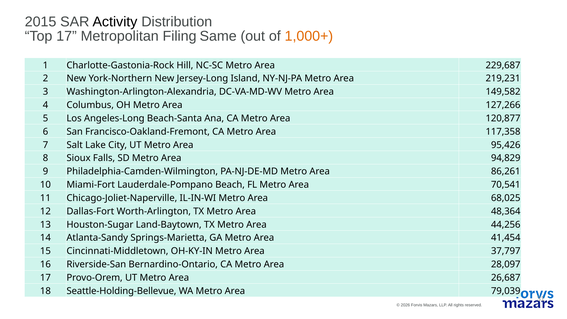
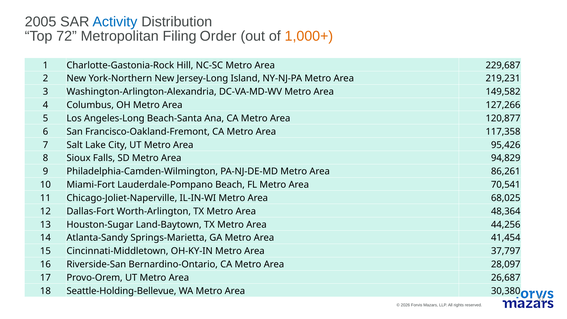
2015: 2015 -> 2005 (41, 22)
Activity colour: black -> blue (115, 22)
Top 17: 17 -> 72 (67, 36)
Same: Same -> Order (218, 36)
79,039: 79,039 -> 30,380 (506, 291)
